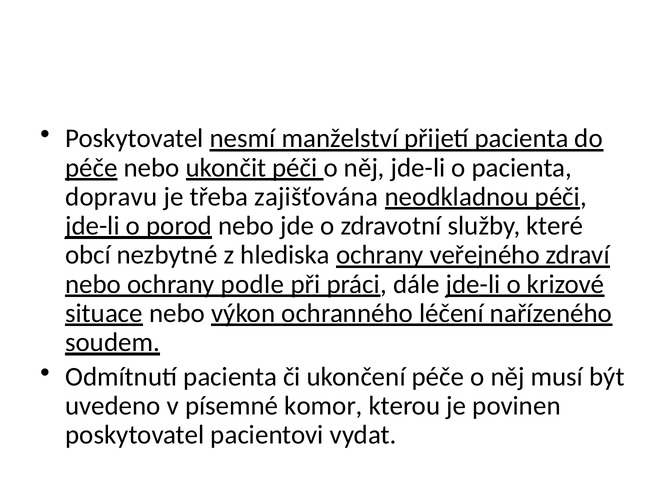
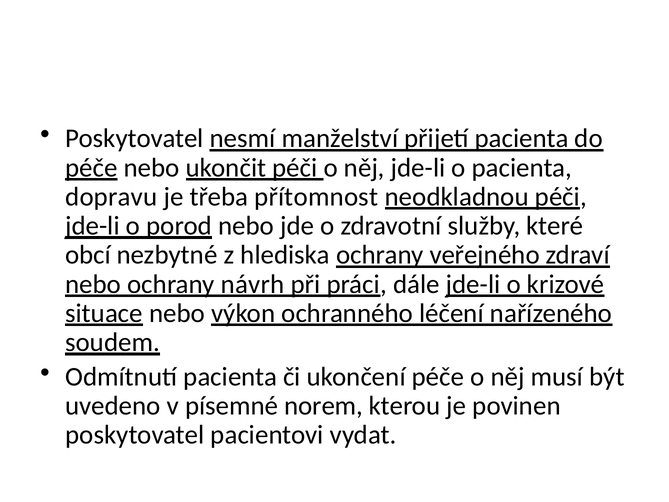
zajišťována: zajišťována -> přítomnost (316, 197)
podle: podle -> návrh (253, 284)
komor: komor -> norem (324, 406)
